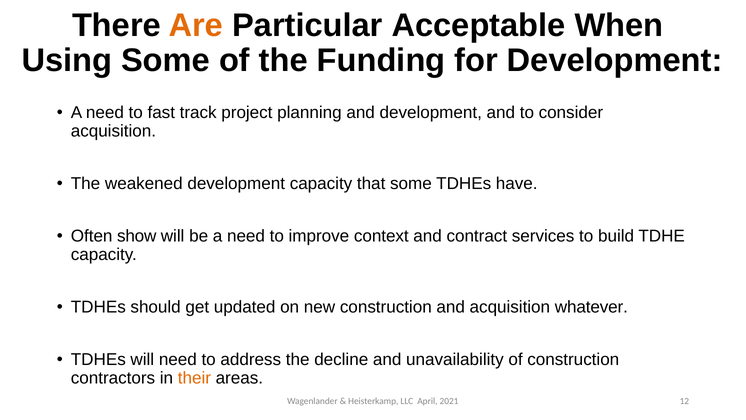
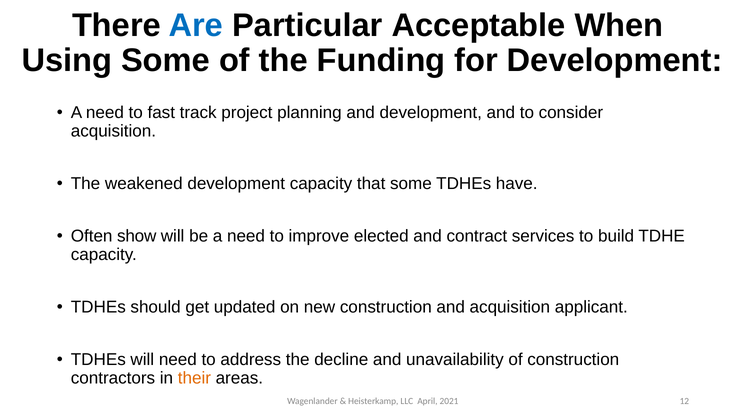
Are colour: orange -> blue (196, 25)
context: context -> elected (381, 236)
whatever: whatever -> applicant (591, 307)
